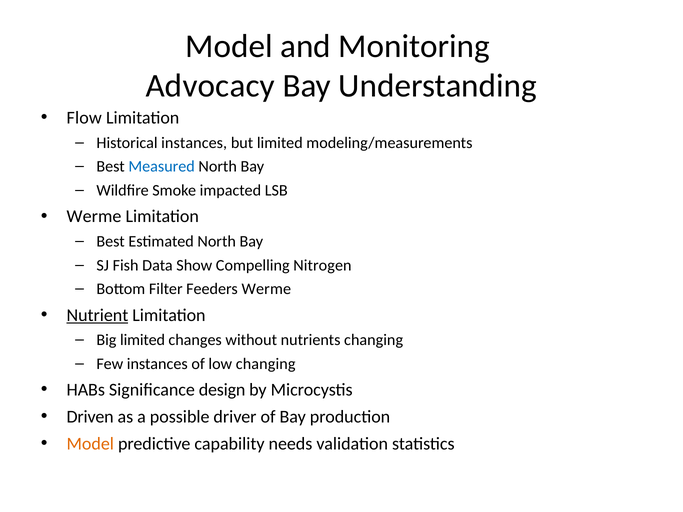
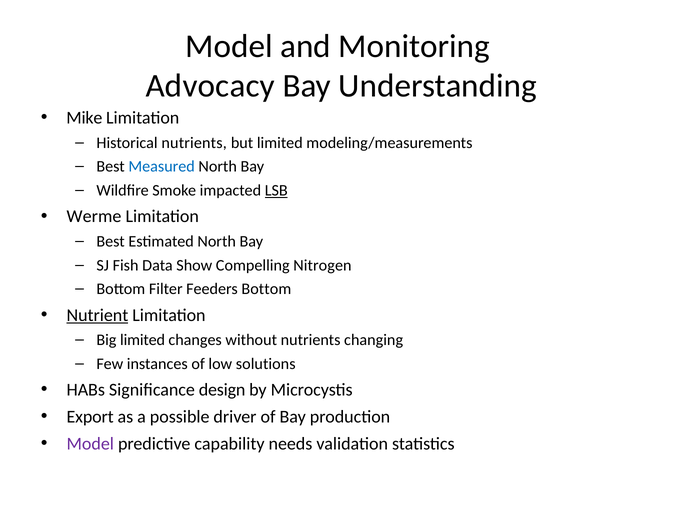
Flow: Flow -> Mike (84, 118)
Historical instances: instances -> nutrients (194, 143)
LSB underline: none -> present (276, 191)
Feeders Werme: Werme -> Bottom (266, 289)
low changing: changing -> solutions (266, 364)
Driven: Driven -> Export (90, 417)
Model colour: orange -> purple (90, 444)
